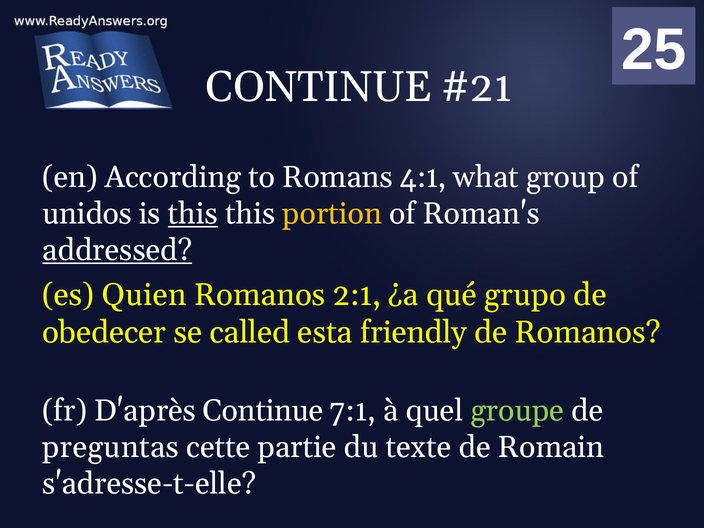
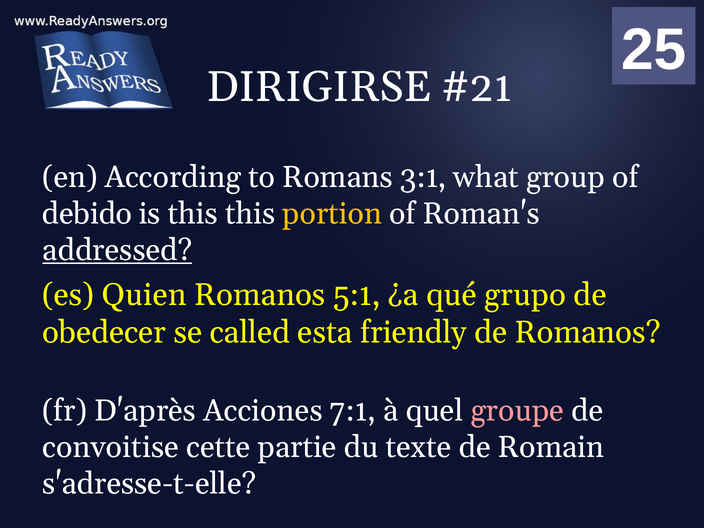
CONTINUE: CONTINUE -> DIRIGIRSE (319, 87)
4:1: 4:1 -> 3:1 (423, 177)
unidos: unidos -> debido (87, 214)
this underline: present -> none (193, 214)
2:1: 2:1 -> 5:1 (357, 295)
D'après Continue: Continue -> Acciones (263, 411)
groupe colour: light green -> pink (517, 411)
preguntas: preguntas -> convoitise (111, 447)
